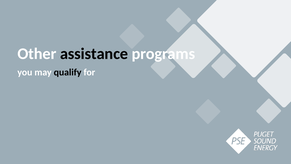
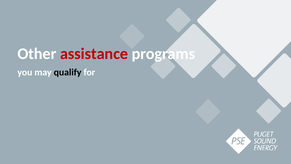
assistance colour: black -> red (94, 54)
